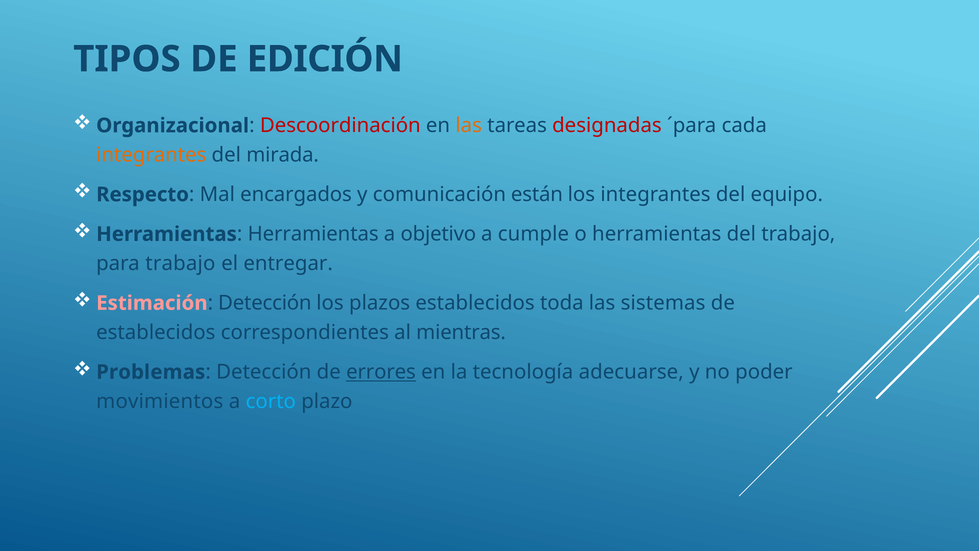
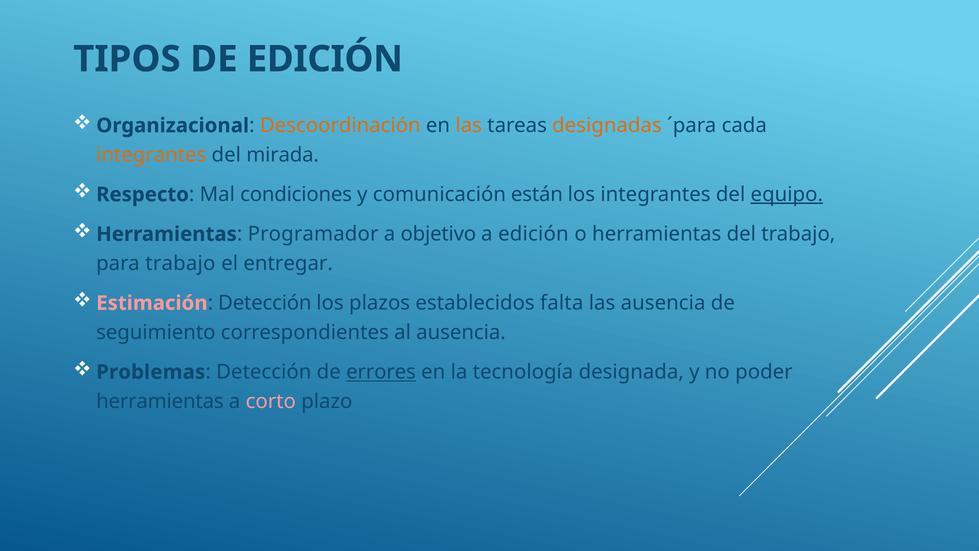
Descoordinación colour: red -> orange (340, 125)
designadas colour: red -> orange (607, 125)
encargados: encargados -> condiciones (296, 194)
equipo underline: none -> present (787, 194)
Herramientas: Herramientas -> Programador (313, 234)
a cumple: cumple -> edición (533, 234)
toda: toda -> falta (562, 303)
las sistemas: sistemas -> ausencia (663, 303)
establecidos: establecidos -> seguimiento (156, 332)
al mientras: mientras -> ausencia (461, 332)
adecuarse: adecuarse -> designada (631, 372)
movimientos: movimientos -> herramientas (160, 401)
corto colour: light blue -> pink (271, 401)
